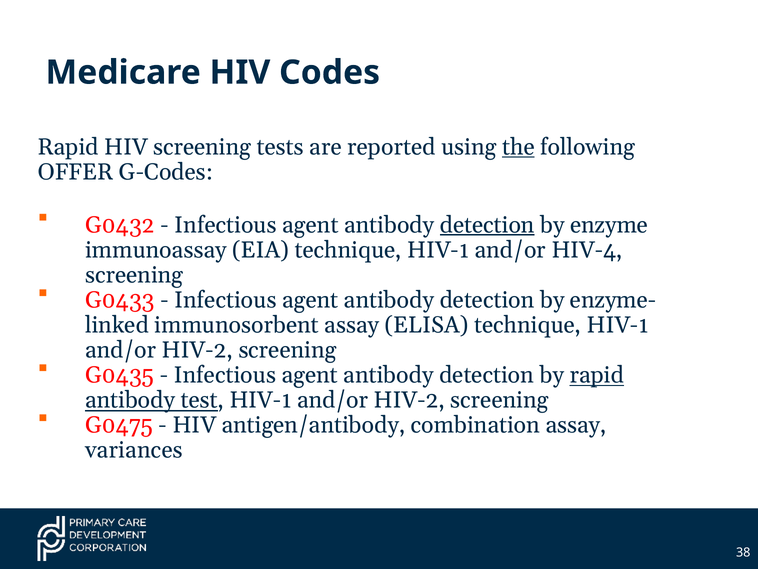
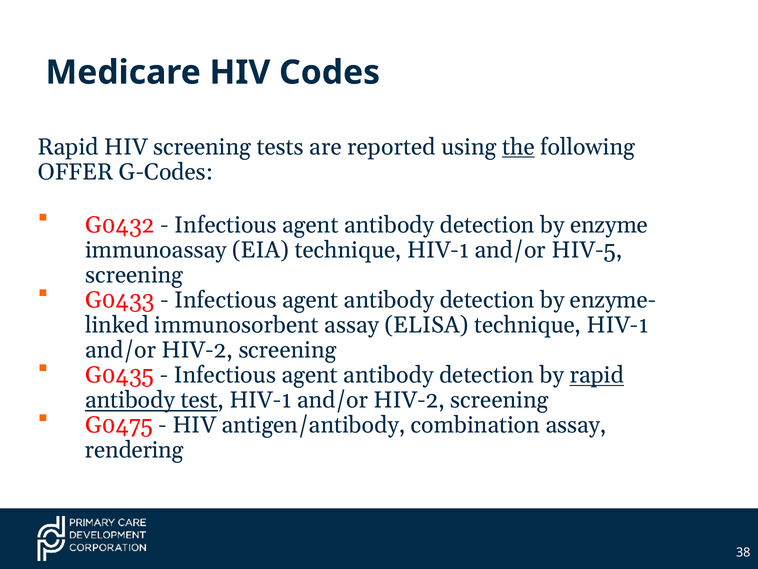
detection underline: present -> none (487, 225)
HIV-4: HIV-4 -> HIV-5 (587, 250)
variances: variances -> rendering (134, 450)
